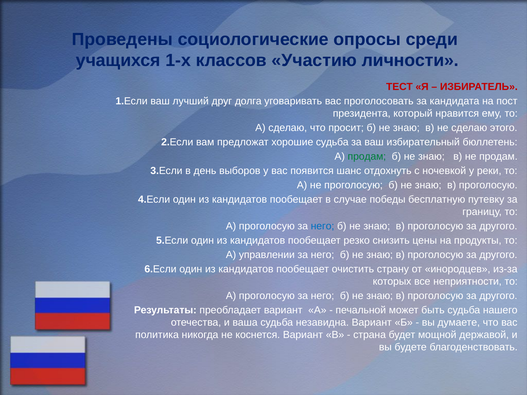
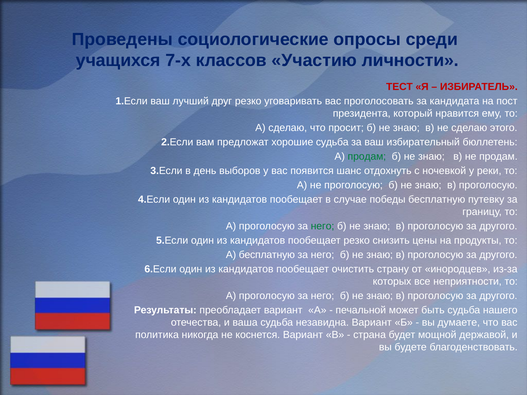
1-х: 1-х -> 7-х (178, 61)
друг долга: долга -> резко (248, 101)
него colour: blue -> green (323, 226)
А управлении: управлении -> бесплатную (267, 255)
